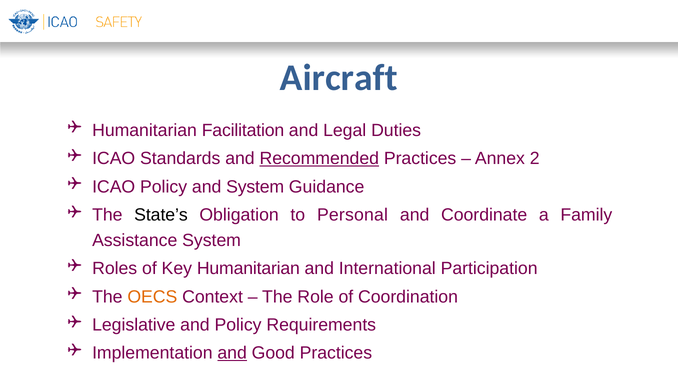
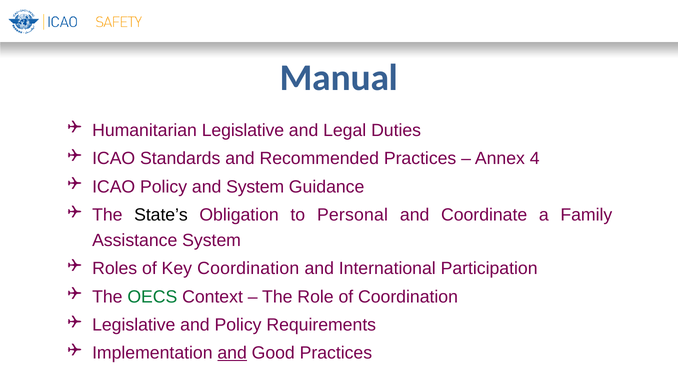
Aircraft: Aircraft -> Manual (339, 78)
Humanitarian Facilitation: Facilitation -> Legislative (243, 130)
Recommended underline: present -> none (319, 159)
2: 2 -> 4 (535, 159)
Key Humanitarian: Humanitarian -> Coordination (248, 269)
OECS colour: orange -> green (152, 297)
